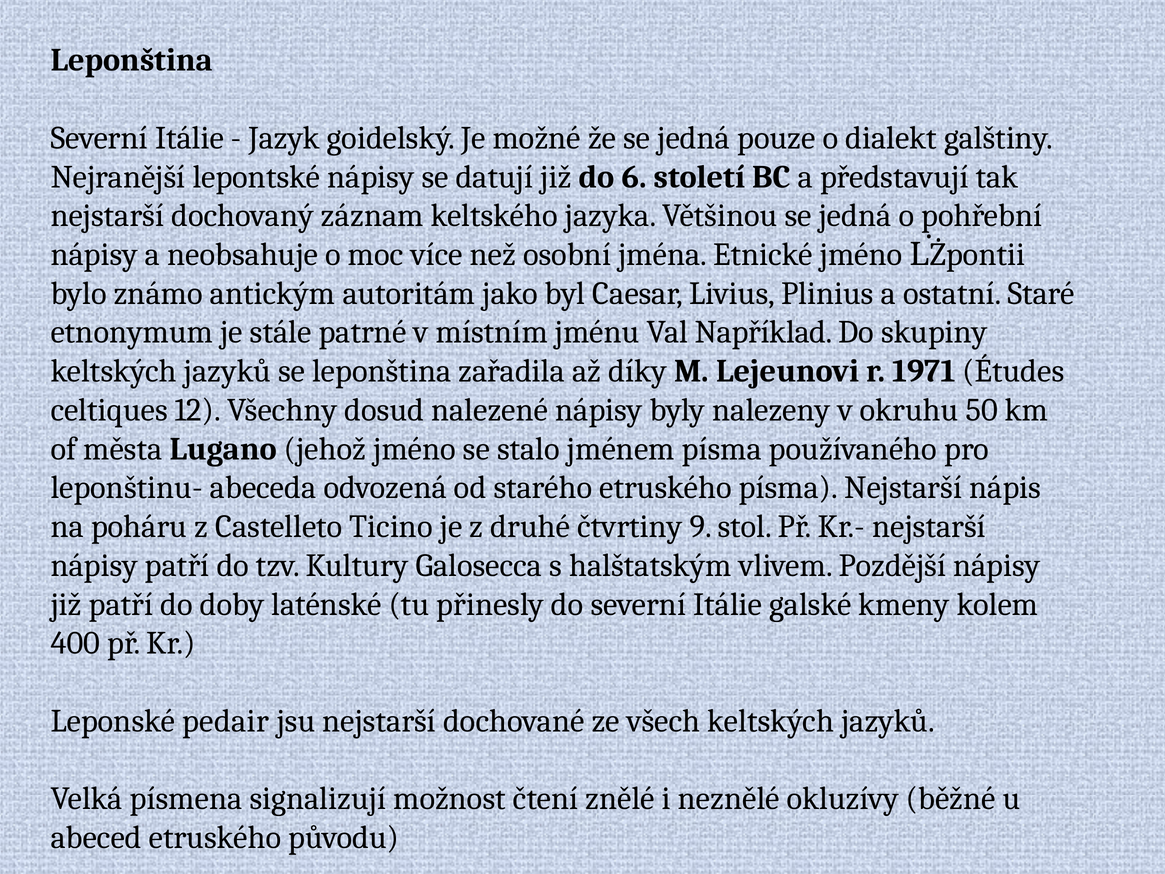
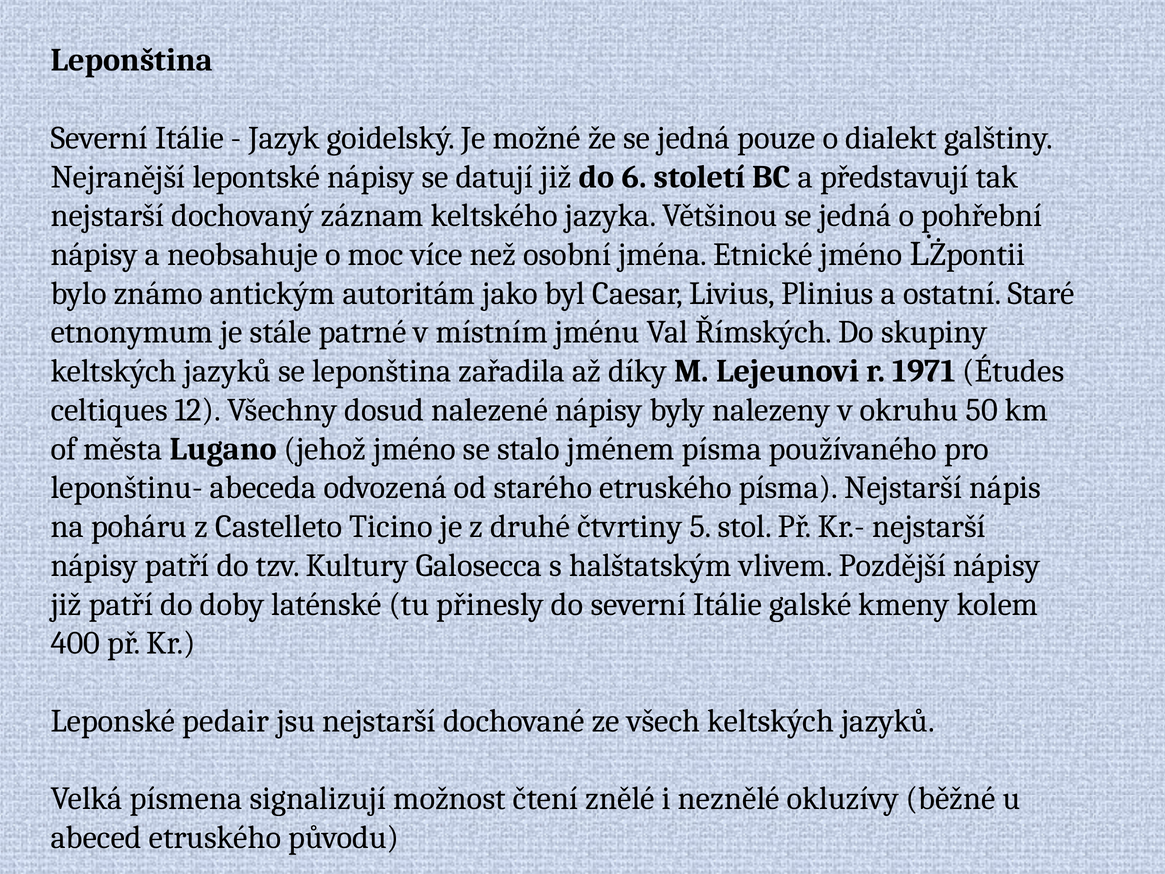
Například: Například -> Římských (764, 332)
9: 9 -> 5 (701, 526)
